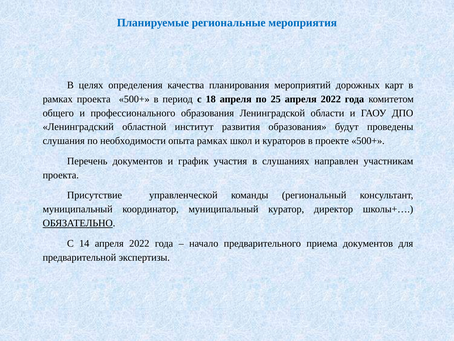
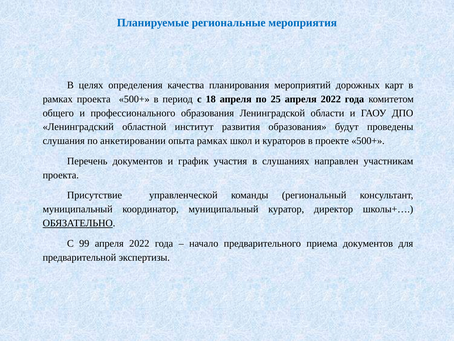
необходимости: необходимости -> анкетировании (133, 141)
14: 14 -> 99 (84, 243)
